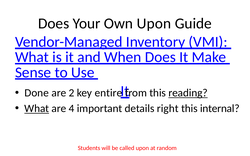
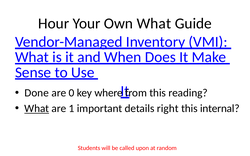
Does: Does -> Hour (54, 24)
Own Upon: Upon -> What (154, 24)
2: 2 -> 0 (71, 93)
entire: entire -> where (109, 93)
reading underline: present -> none (188, 93)
4: 4 -> 1 (71, 109)
